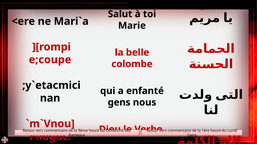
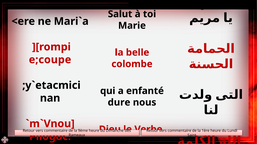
gens: gens -> dure (119, 103)
